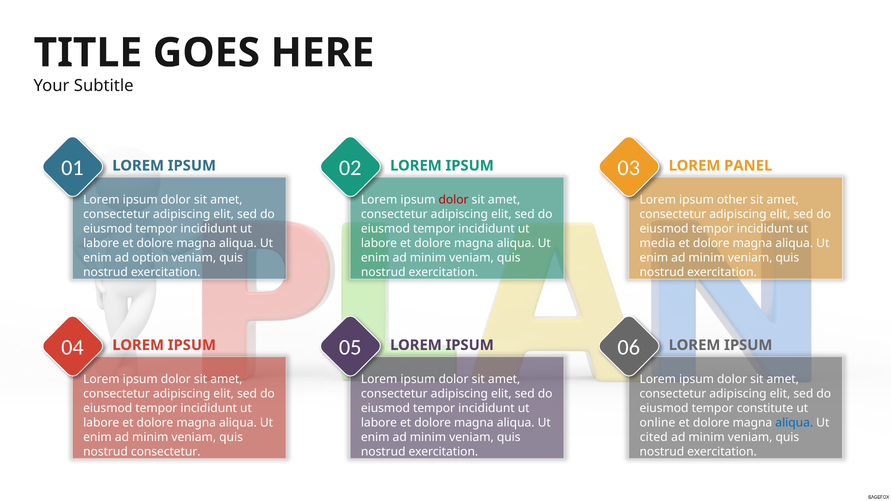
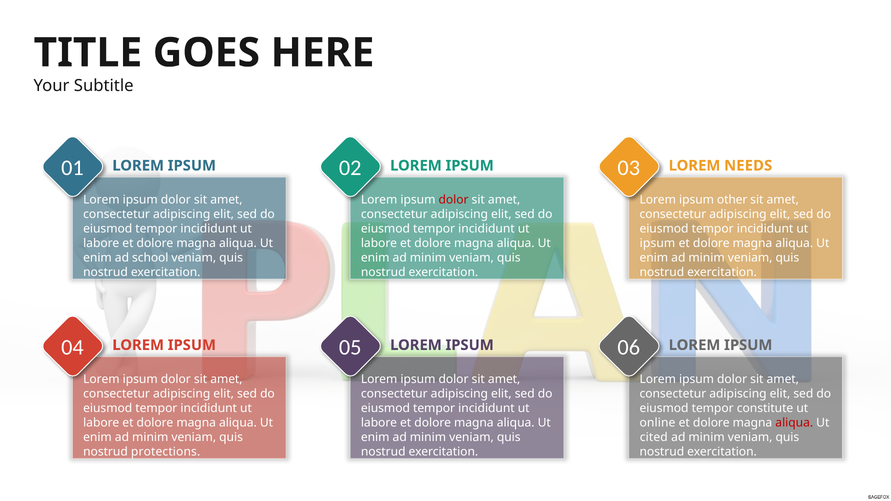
PANEL: PANEL -> NEEDS (748, 166)
media: media -> ipsum (657, 243)
option: option -> school (150, 258)
aliqua colour: blue -> red (794, 423)
nostrud consectetur: consectetur -> protections (166, 452)
